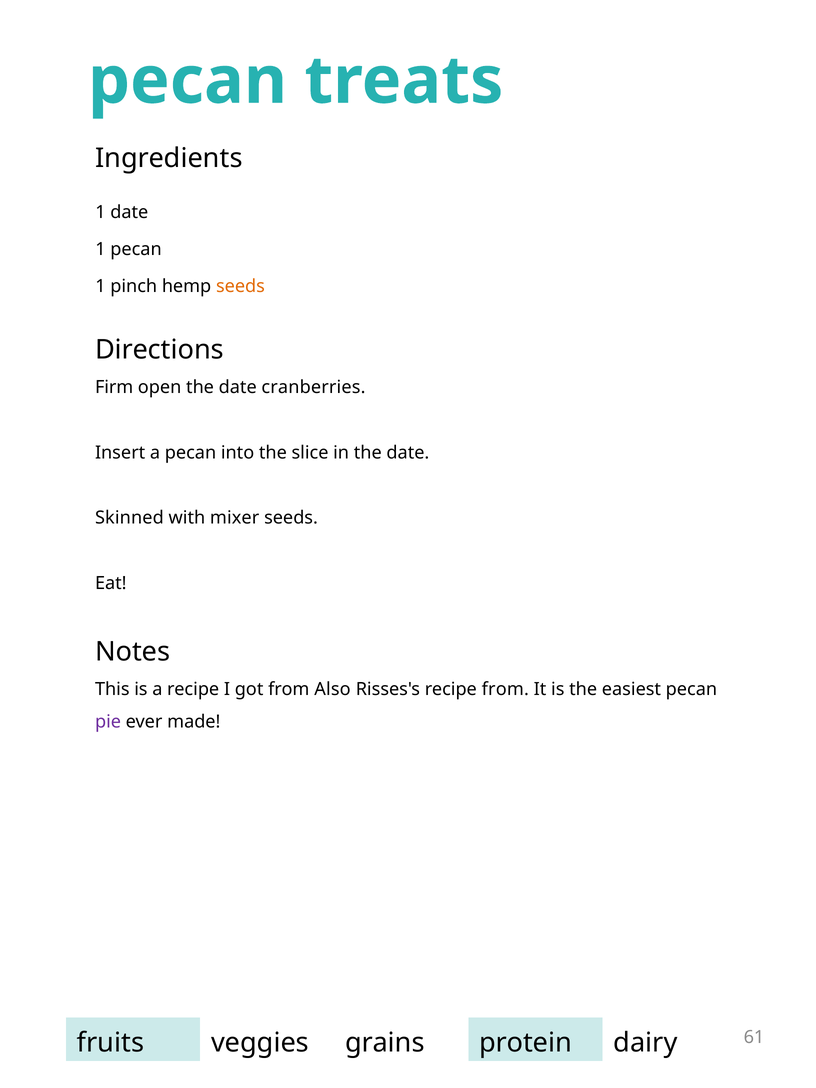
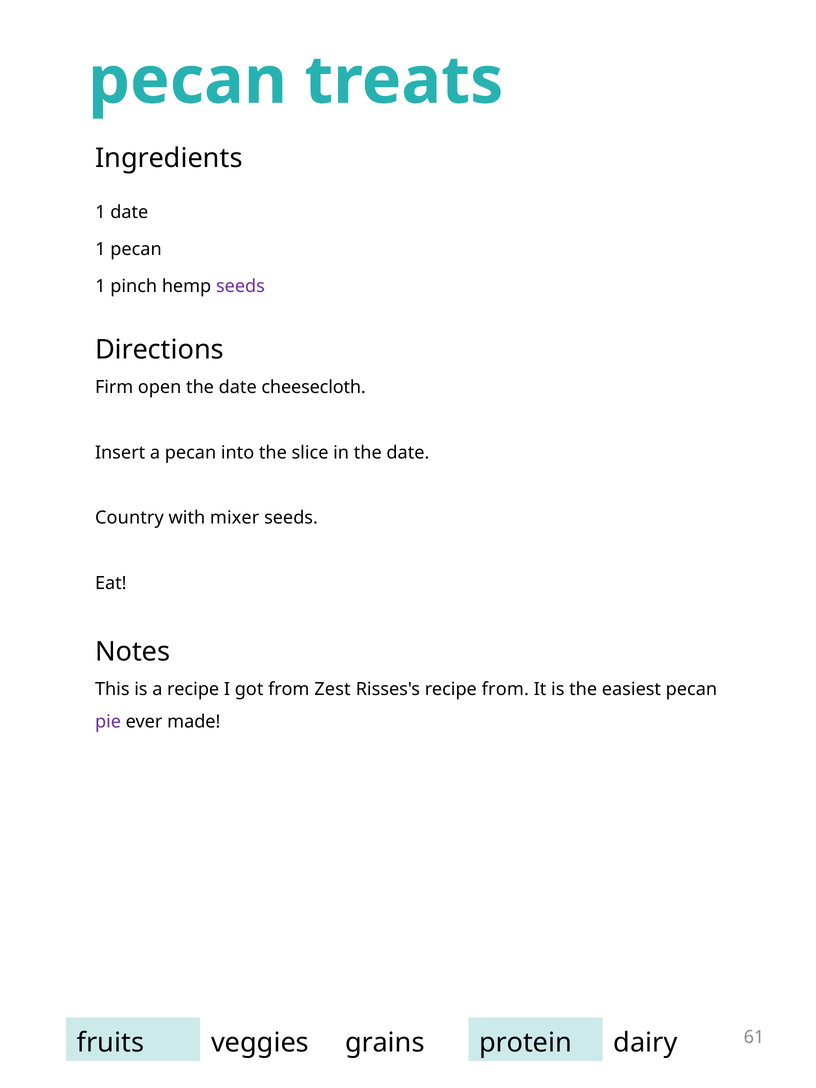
seeds colour: orange -> purple (240, 286)
cranberries: cranberries -> cheesecloth (314, 387)
Skinned: Skinned -> Country (129, 518)
Also: Also -> Zest (332, 689)
